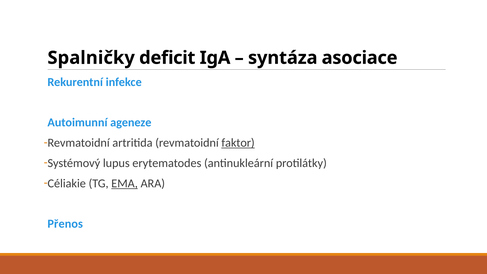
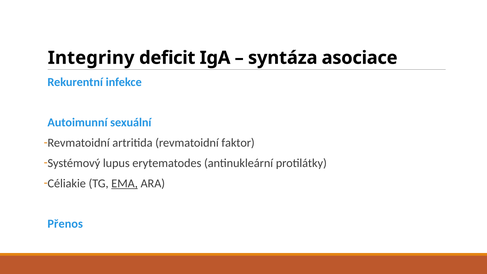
Spalničky: Spalničky -> Integriny (91, 58)
ageneze: ageneze -> sexuální (131, 123)
faktor underline: present -> none (238, 143)
